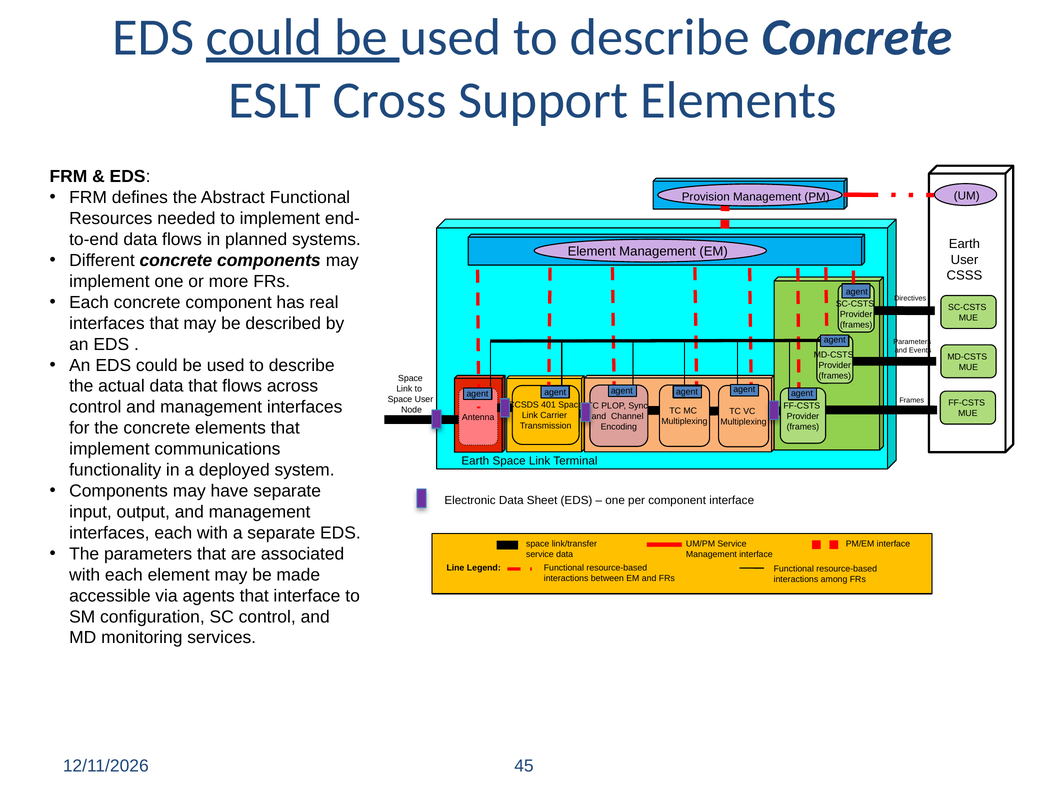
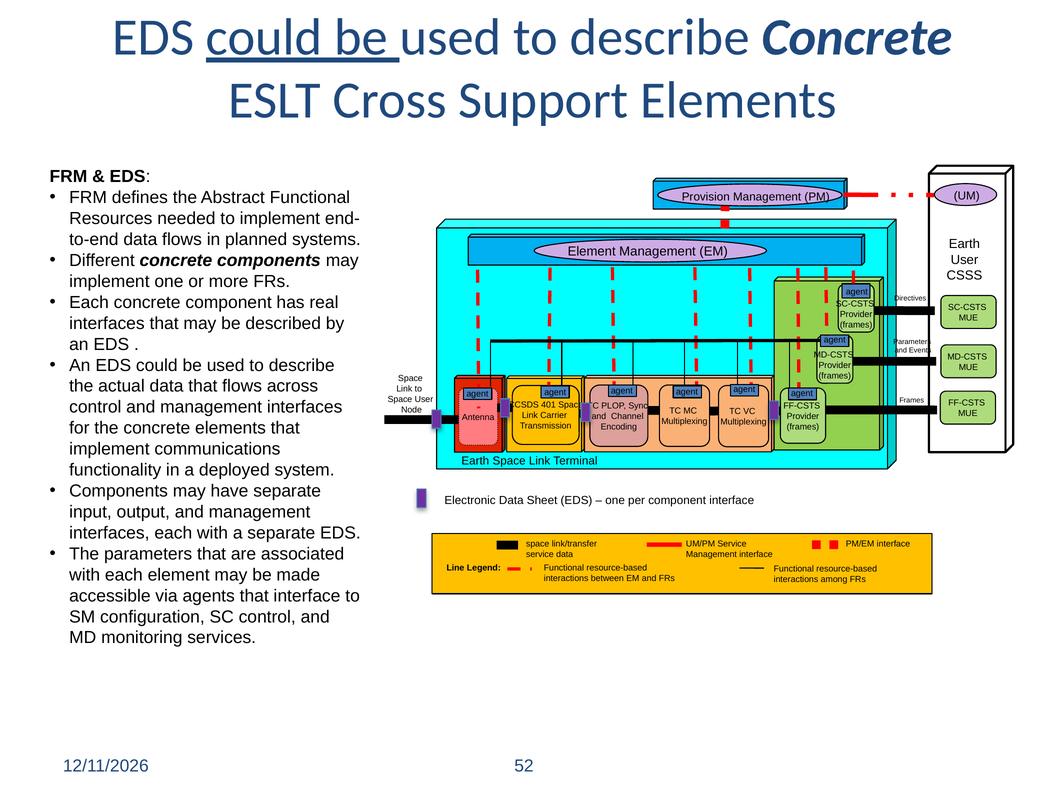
45: 45 -> 52 (524, 766)
